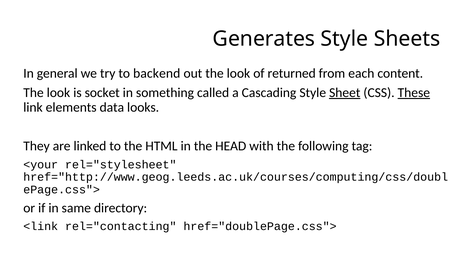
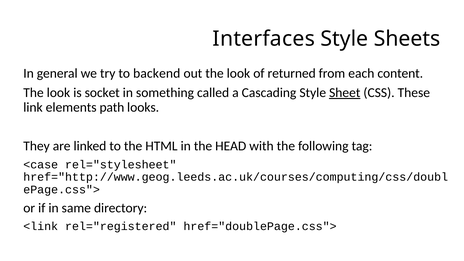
Generates: Generates -> Interfaces (264, 39)
These underline: present -> none (414, 93)
data: data -> path (112, 107)
<your: <your -> <case (41, 165)
rel="contacting: rel="contacting -> rel="registered (121, 226)
